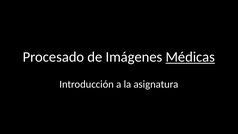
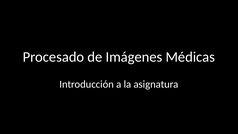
Médicas underline: present -> none (190, 57)
